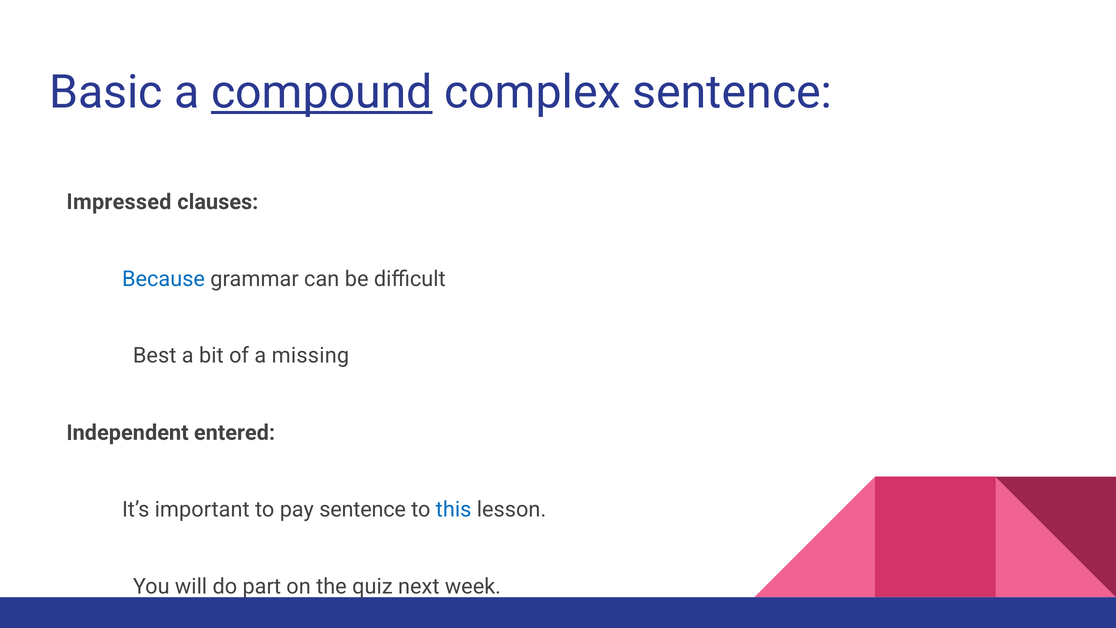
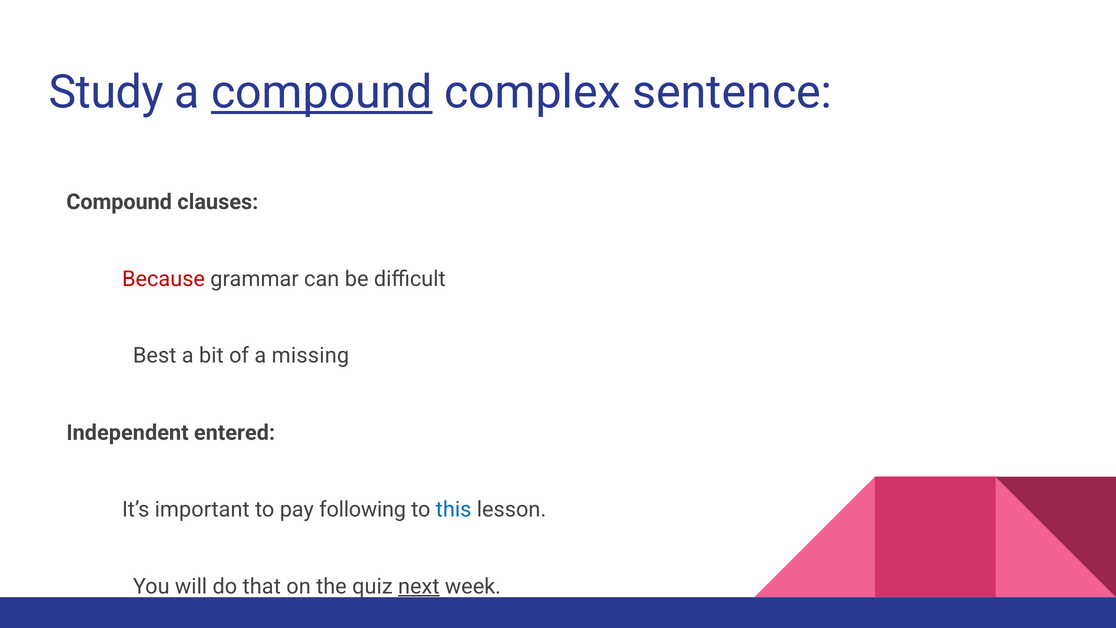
Basic: Basic -> Study (106, 92)
Impressed: Impressed -> Compound (119, 202)
Because colour: blue -> red (164, 279)
pay sentence: sentence -> following (363, 509)
part: part -> that (262, 586)
next underline: none -> present (419, 586)
